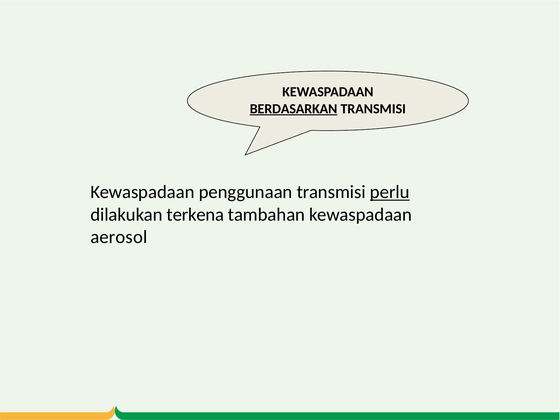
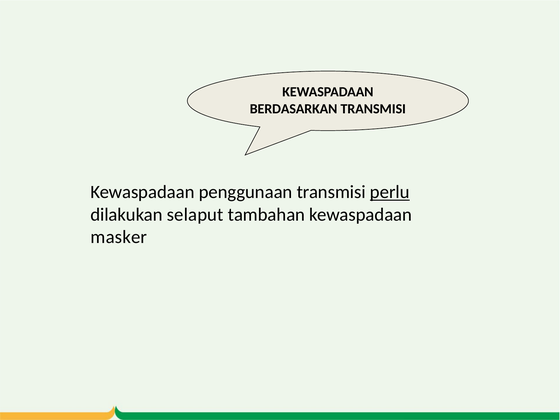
BERDASARKAN underline: present -> none (294, 109)
terkena: terkena -> selaput (195, 215)
aerosol: aerosol -> masker (119, 237)
